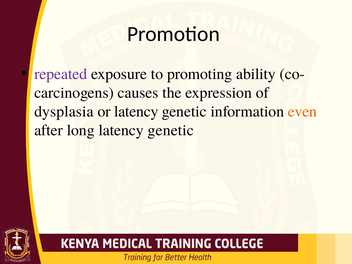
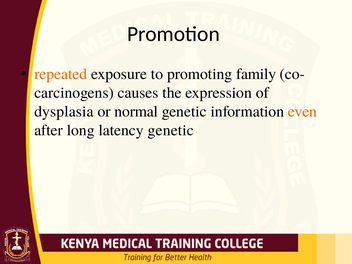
repeated colour: purple -> orange (61, 74)
ability: ability -> family (256, 74)
or latency: latency -> normal (136, 111)
